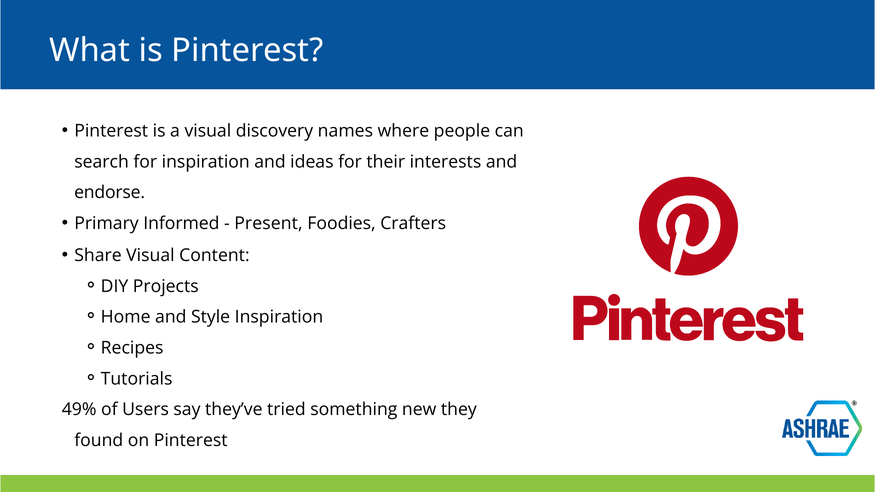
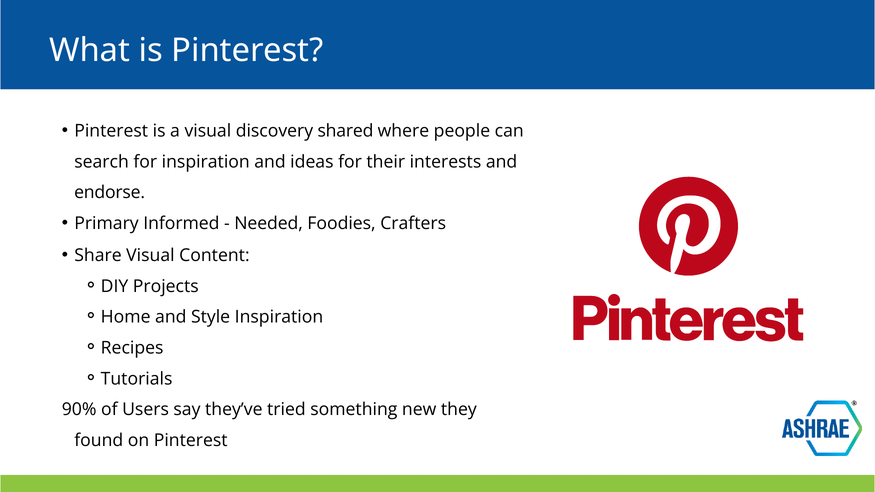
names: names -> shared (345, 131)
Present: Present -> Needed (269, 223)
49%: 49% -> 90% (79, 410)
